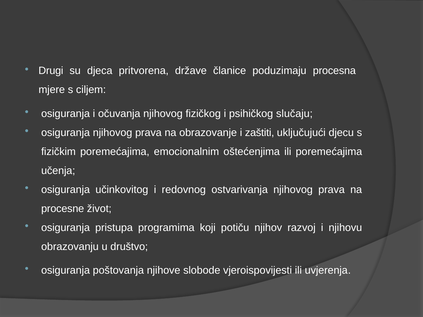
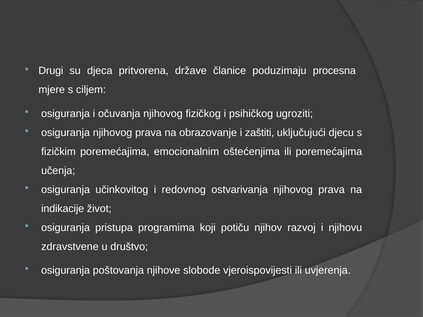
slučaju: slučaju -> ugroziti (295, 114)
procesne: procesne -> indikacije (63, 209)
obrazovanju: obrazovanju -> zdravstvene (70, 247)
